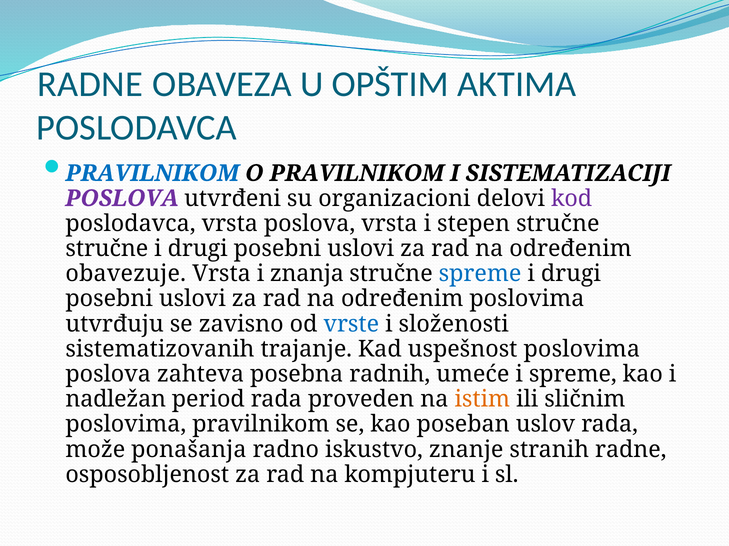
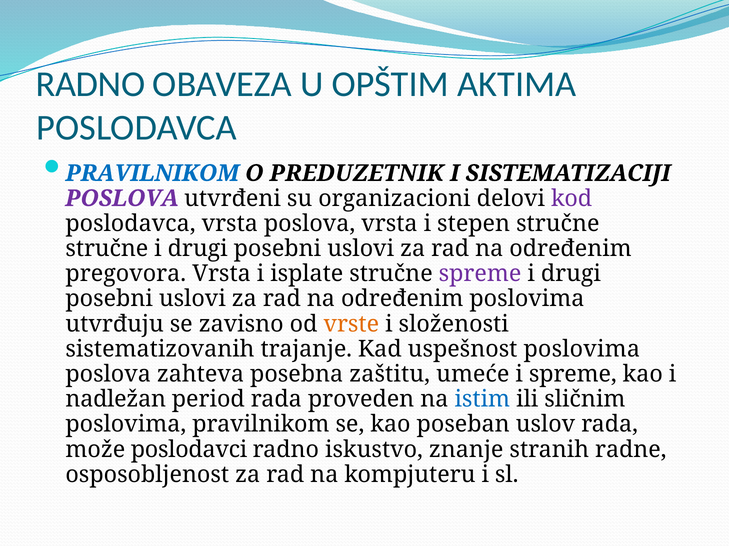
RADNE: RADNE -> RADNO (91, 84)
O PRAVILNIKOM: PRAVILNIKOM -> PREDUZETNIK (357, 173)
obavezuje: obavezuje -> pregovora (126, 274)
znanja: znanja -> isplate (307, 274)
spreme colour: blue -> purple (480, 274)
vrste colour: blue -> orange (351, 324)
radnih: radnih -> zaštitu (390, 375)
istim colour: orange -> blue (482, 400)
ponašanja: ponašanja -> poslodavci (189, 450)
